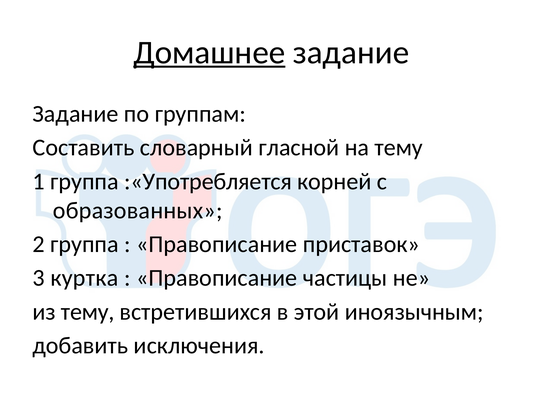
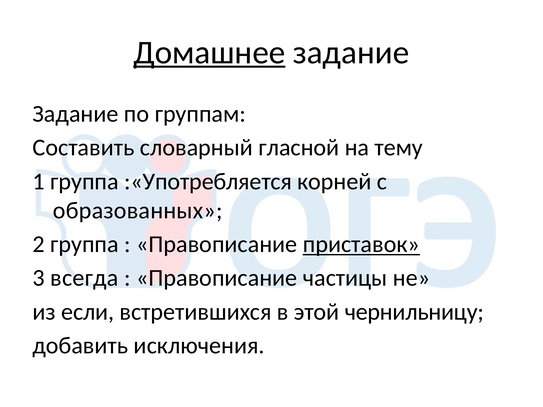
приставок underline: none -> present (361, 244)
куртка: куртка -> всегда (84, 278)
из тему: тему -> если (88, 312)
иноязычным: иноязычным -> чернильницу (414, 312)
